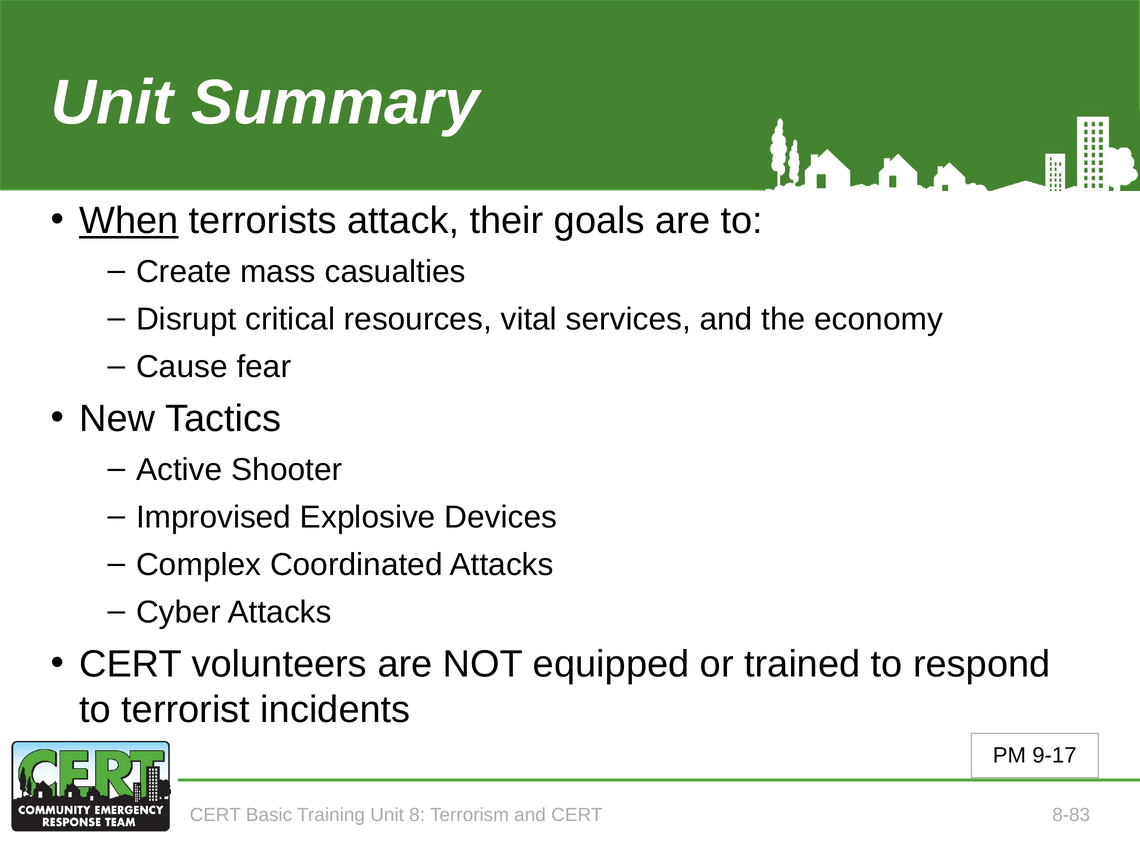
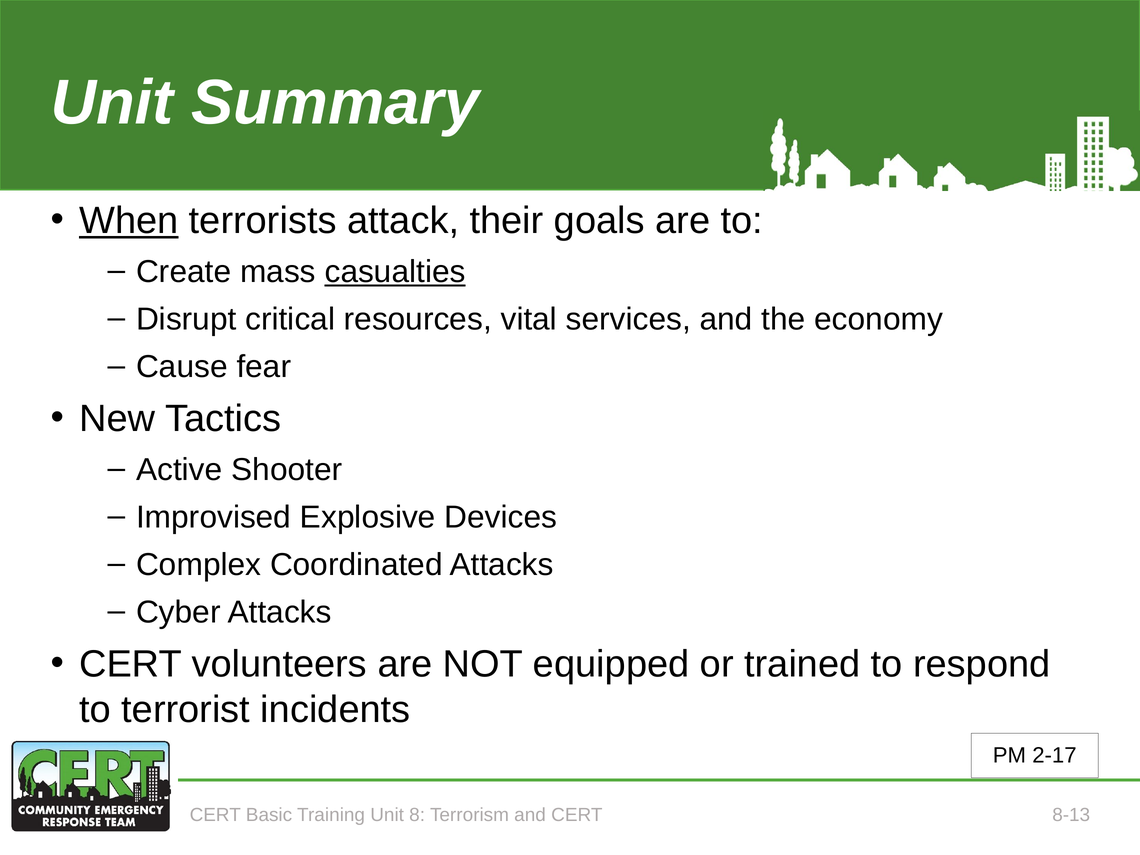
casualties underline: none -> present (395, 272)
9-17: 9-17 -> 2-17 (1054, 755)
8-83: 8-83 -> 8-13 (1071, 815)
